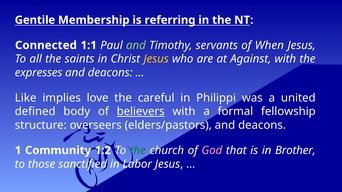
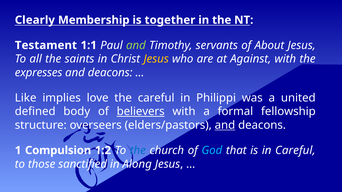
Gentile: Gentile -> Clearly (35, 20)
referring: referring -> together (170, 20)
Connected: Connected -> Testament (46, 45)
When: When -> About (269, 45)
and underline: none -> present (225, 125)
Community: Community -> Compulsion (58, 151)
the colour: green -> blue (138, 151)
God colour: pink -> light blue (212, 151)
in Brother: Brother -> Careful (295, 151)
Labor: Labor -> Along (137, 164)
